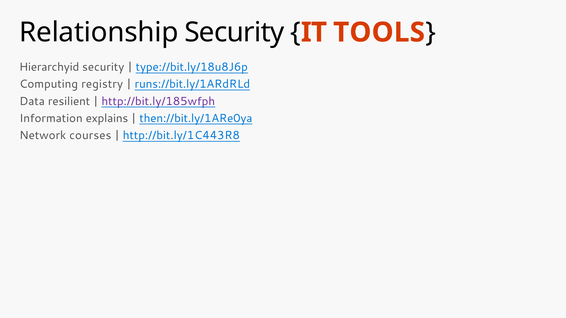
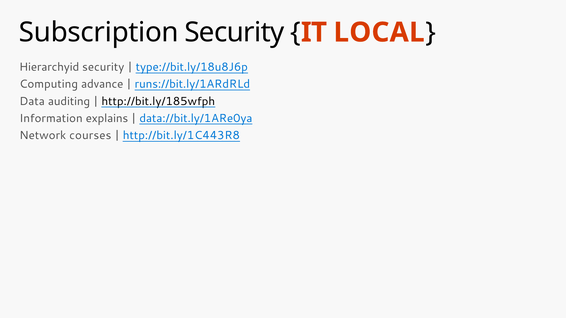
Relationship: Relationship -> Subscription (99, 32)
TOOLS: TOOLS -> LOCAL (379, 32)
registry: registry -> advance (102, 84)
resilient: resilient -> auditing (69, 101)
http://bit.ly/185wfph colour: purple -> black (158, 101)
then://bit.ly/1ARe0ya: then://bit.ly/1ARe0ya -> data://bit.ly/1ARe0ya (196, 118)
